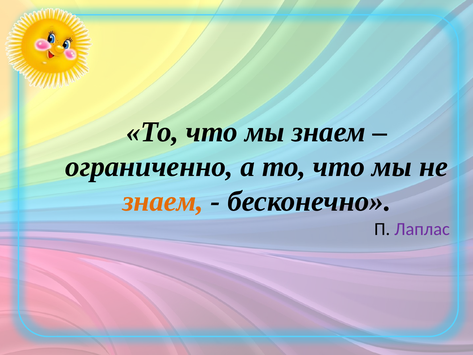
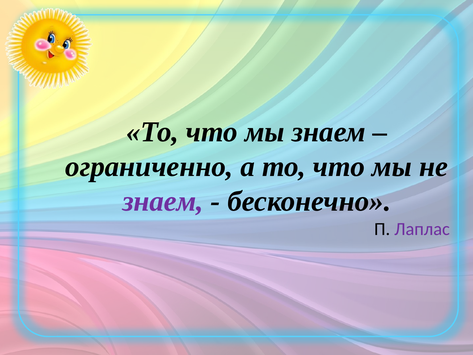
знаем colour: orange -> purple (163, 201)
